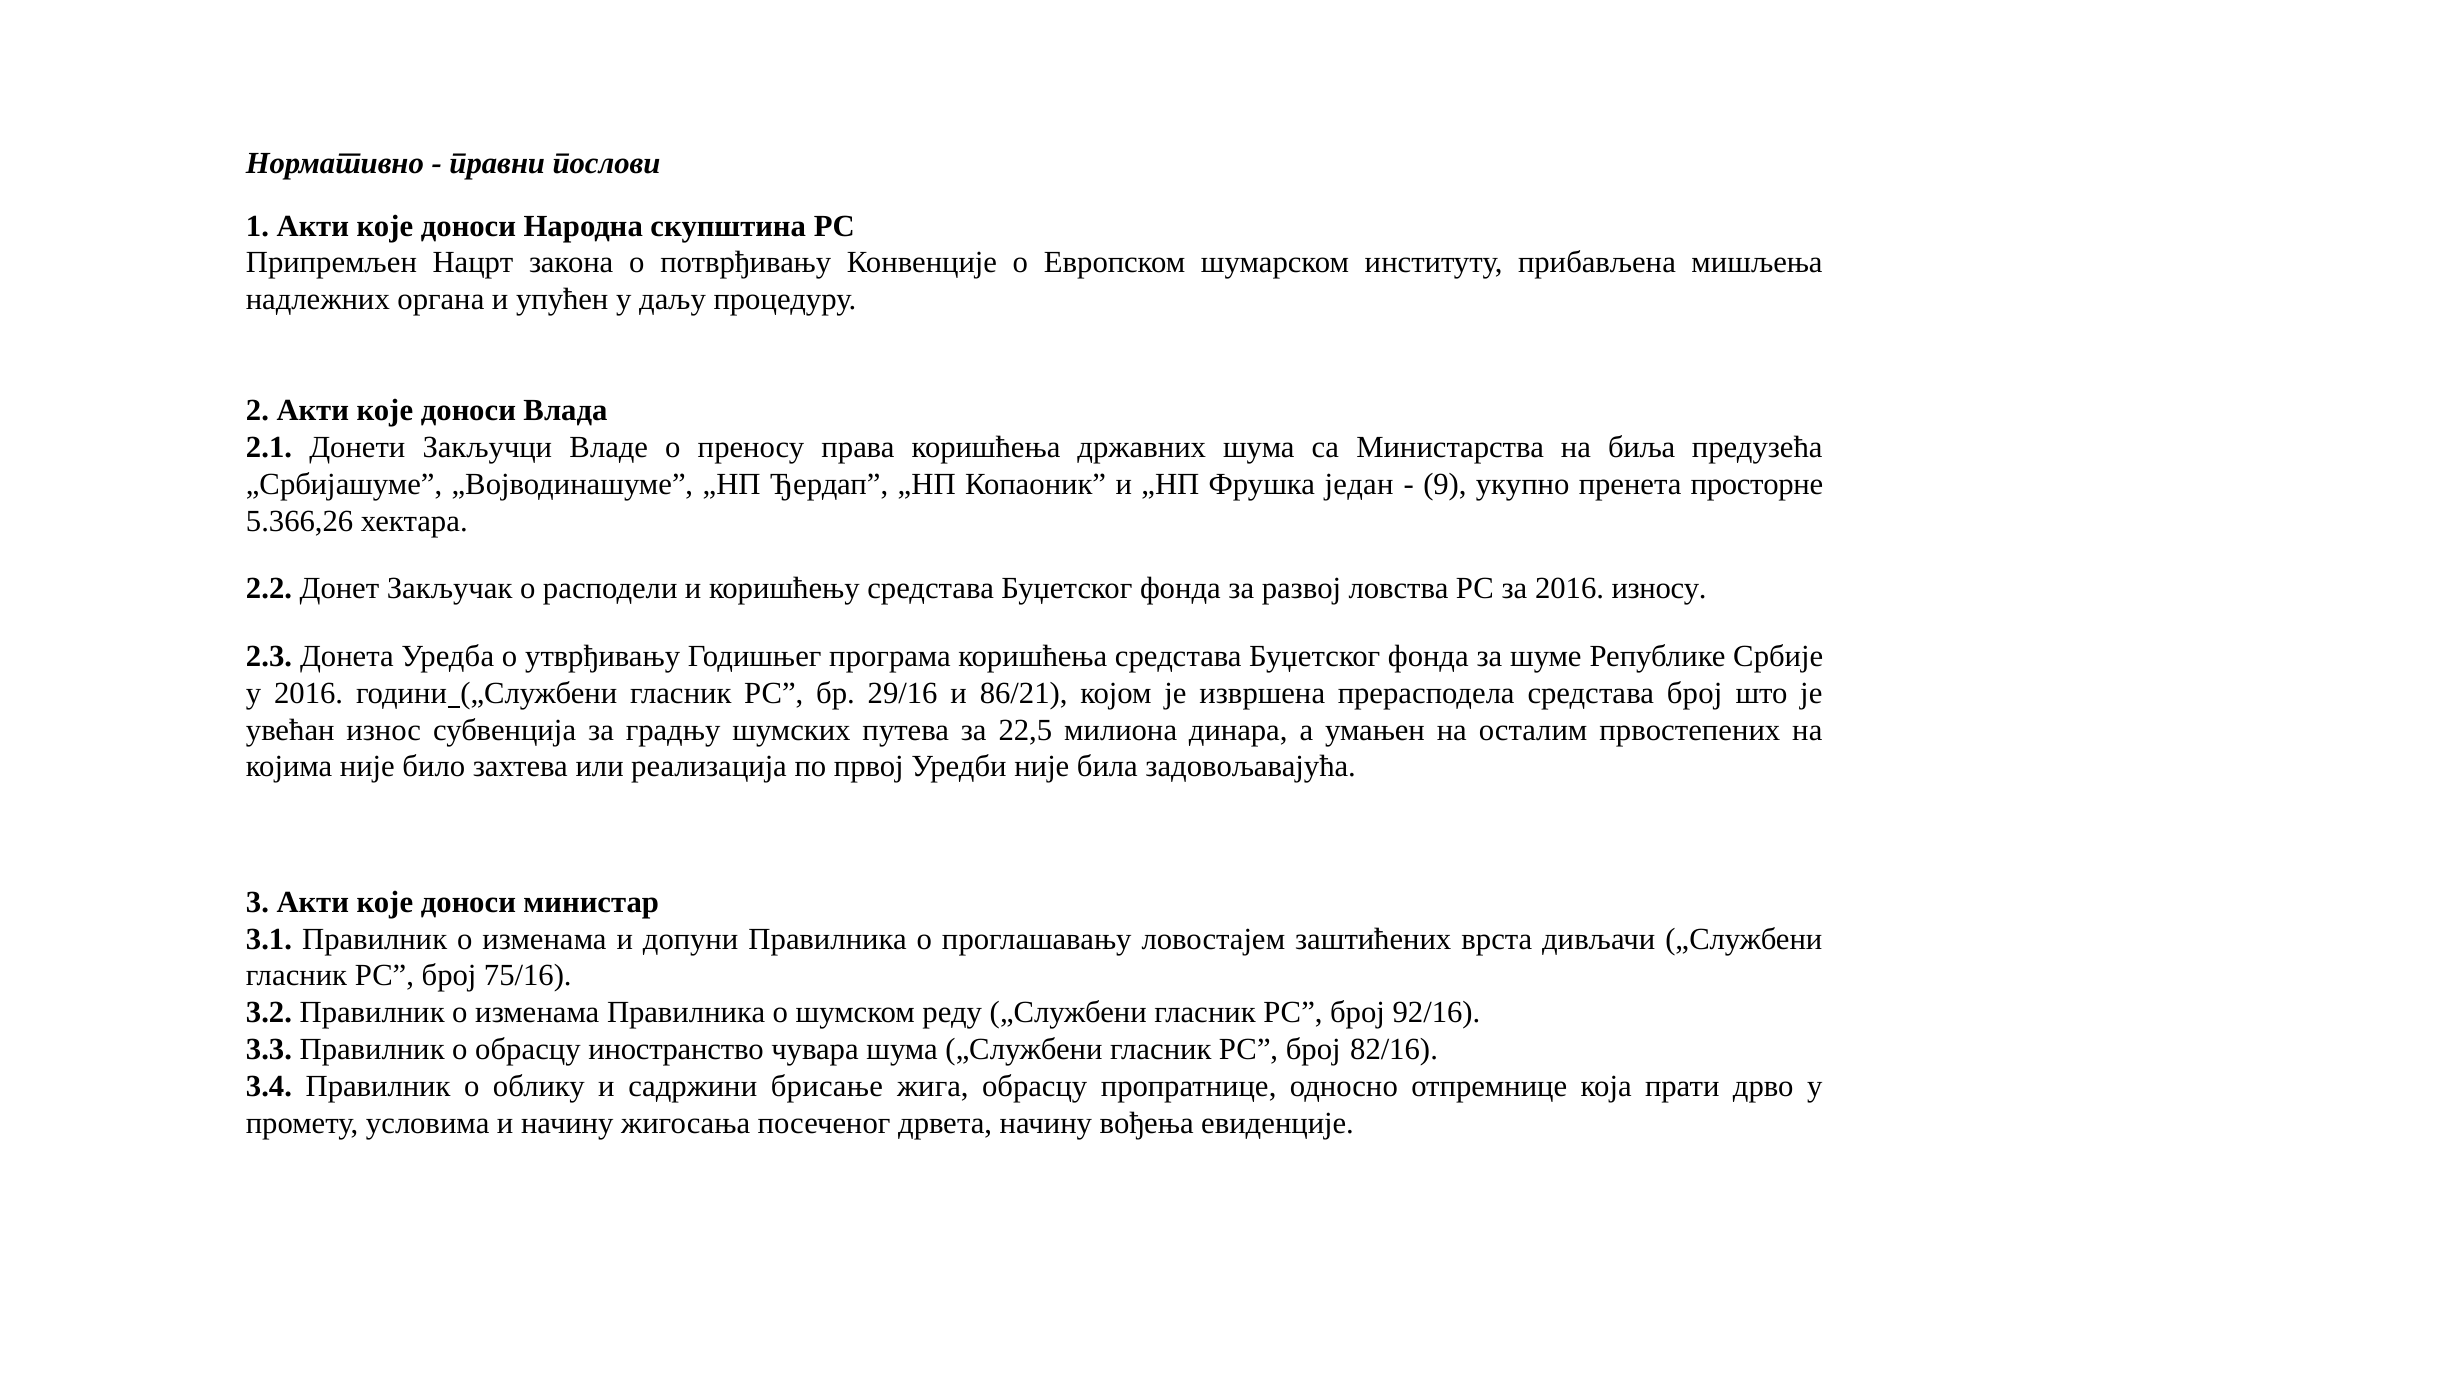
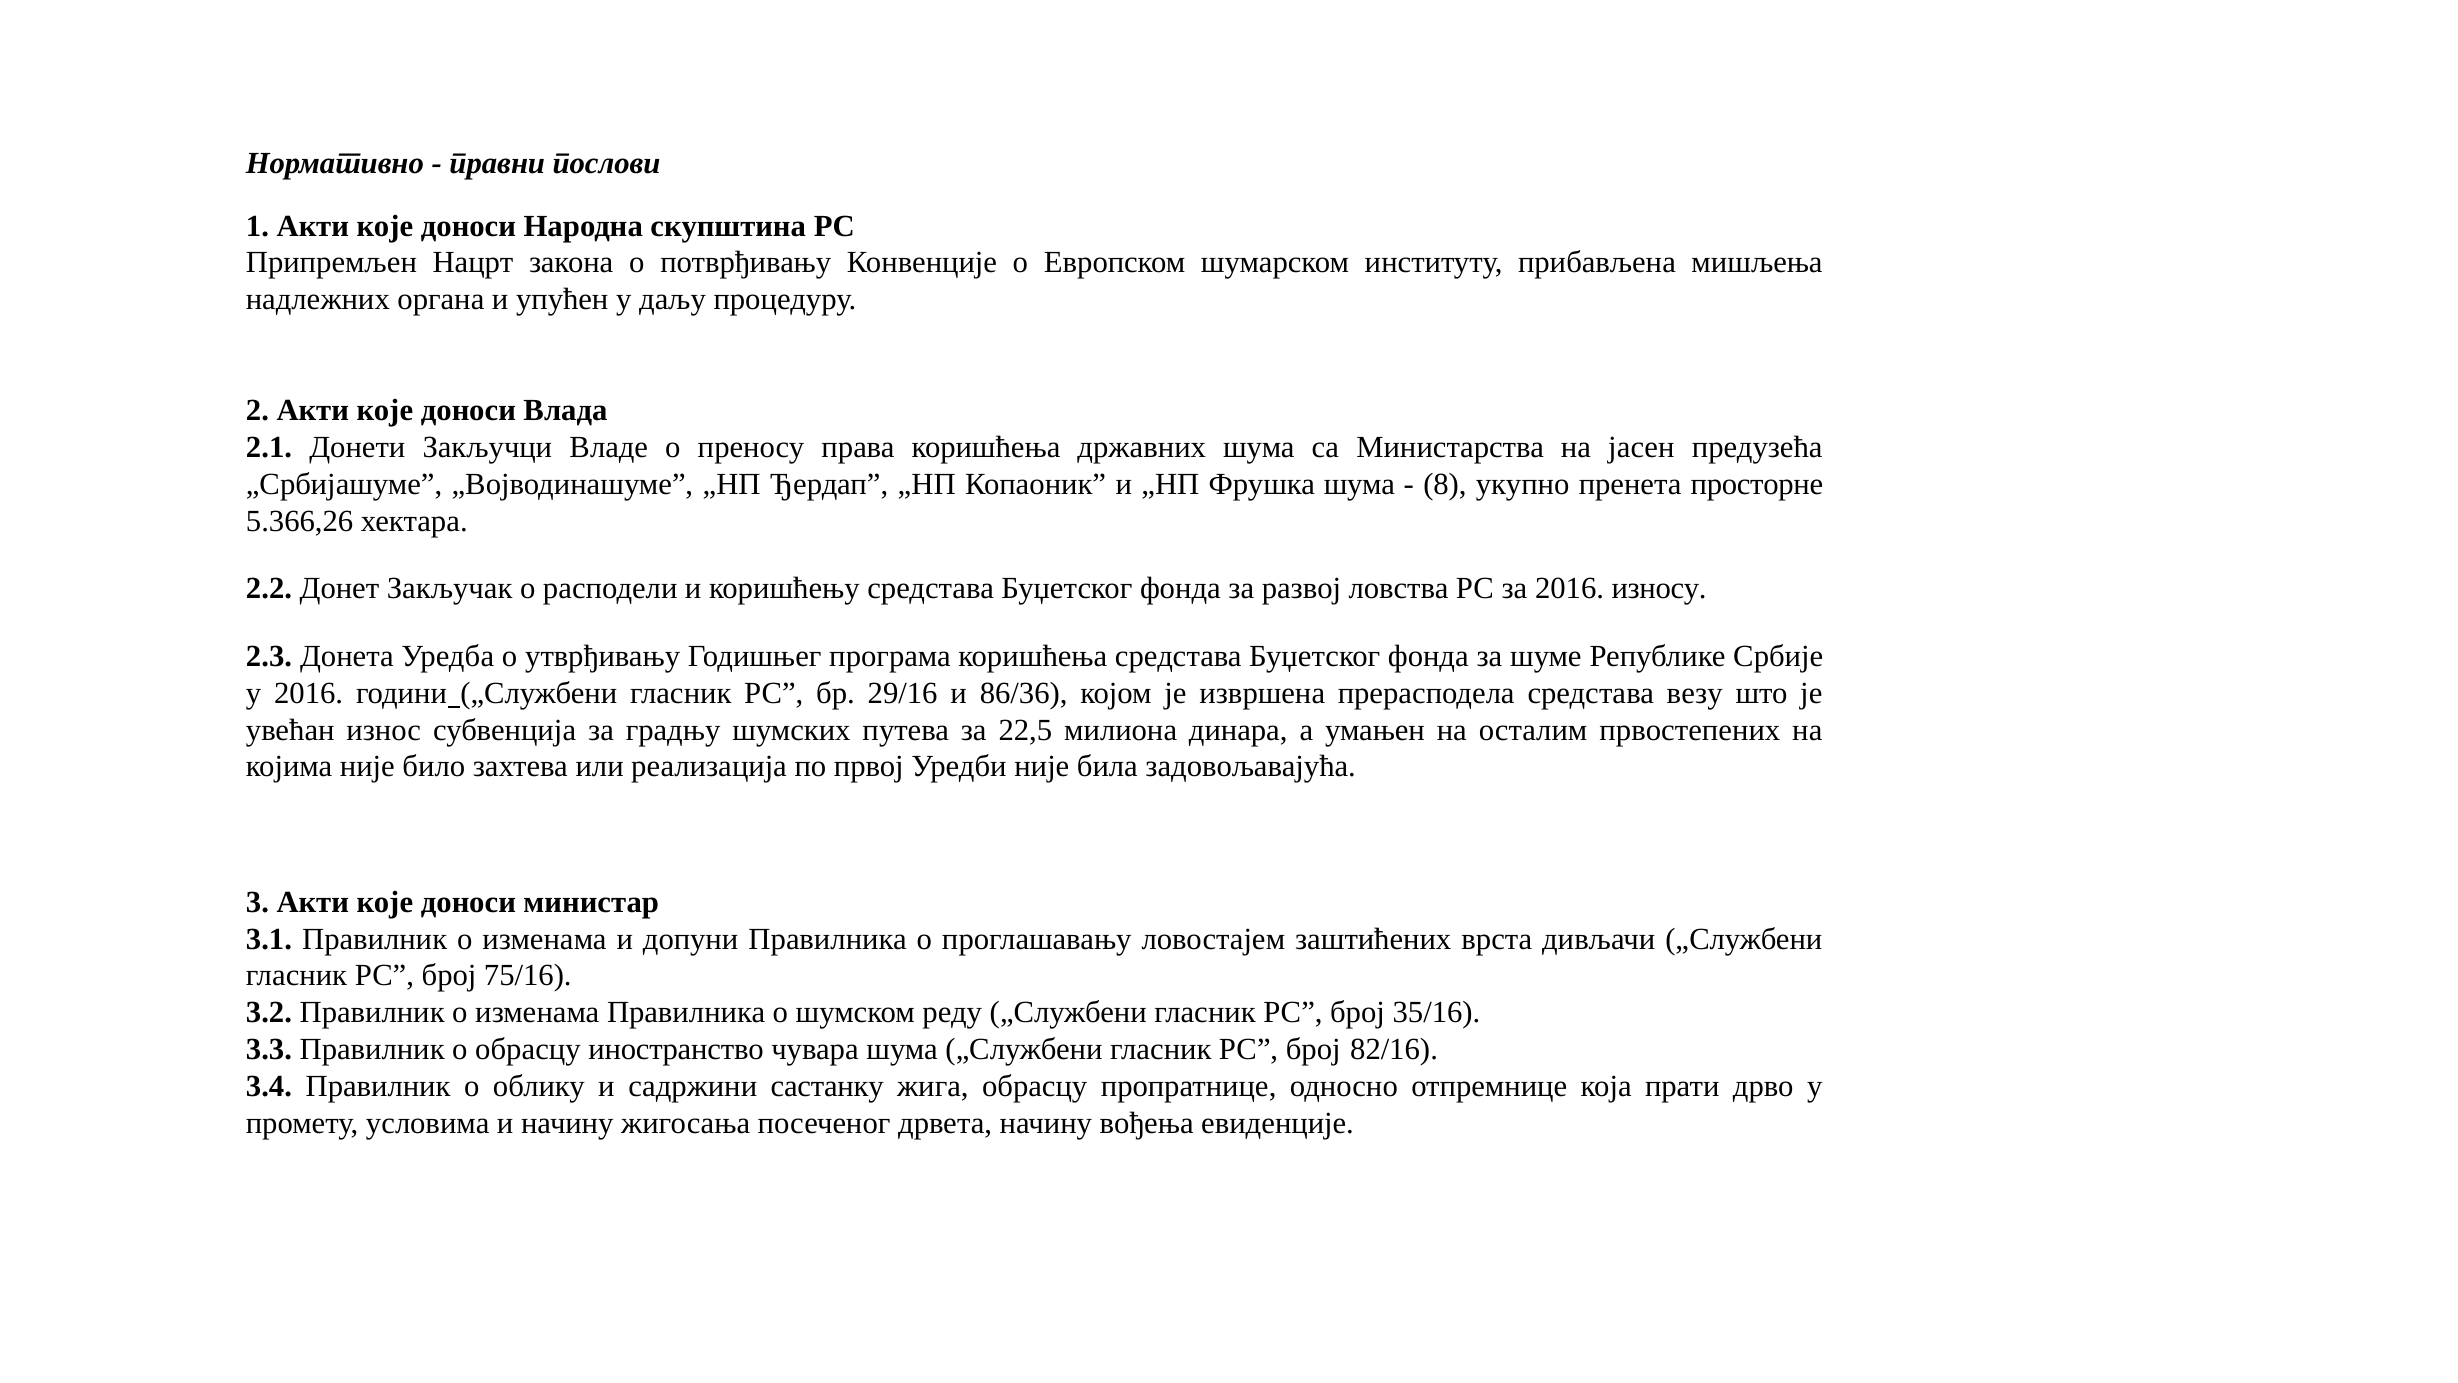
биља: биља -> јасен (1641, 447)
Фрушка један: један -> шума (1359, 484)
9: 9 -> 8 (1445, 484)
86/21: 86/21 -> 86/36 (1024, 693)
средстава број: број -> везу (1695, 693)
92/16: 92/16 -> 35/16 (1436, 1012)
брисање: брисање -> састанку (827, 1086)
